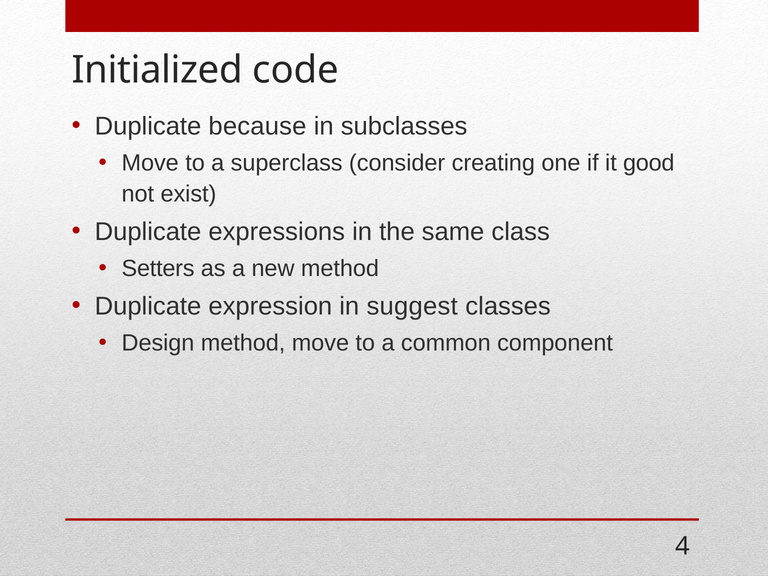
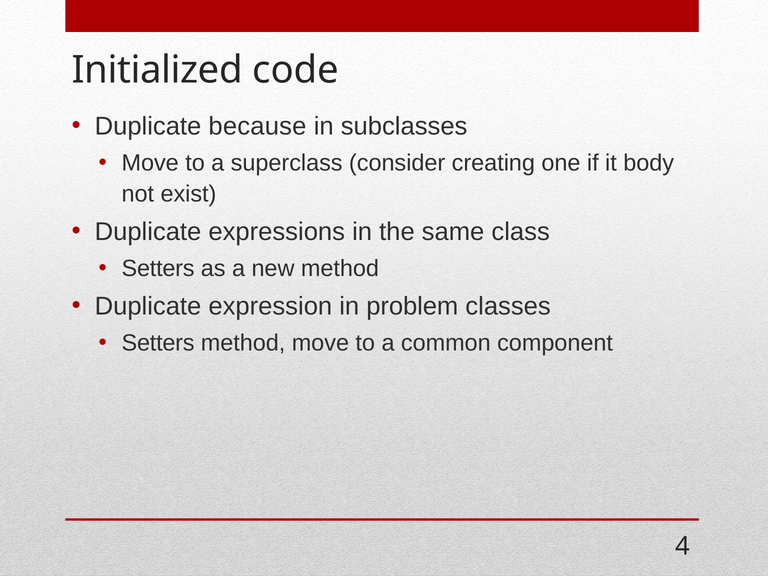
good: good -> body (649, 163)
suggest: suggest -> problem (412, 306)
Design: Design -> Setters (158, 343)
